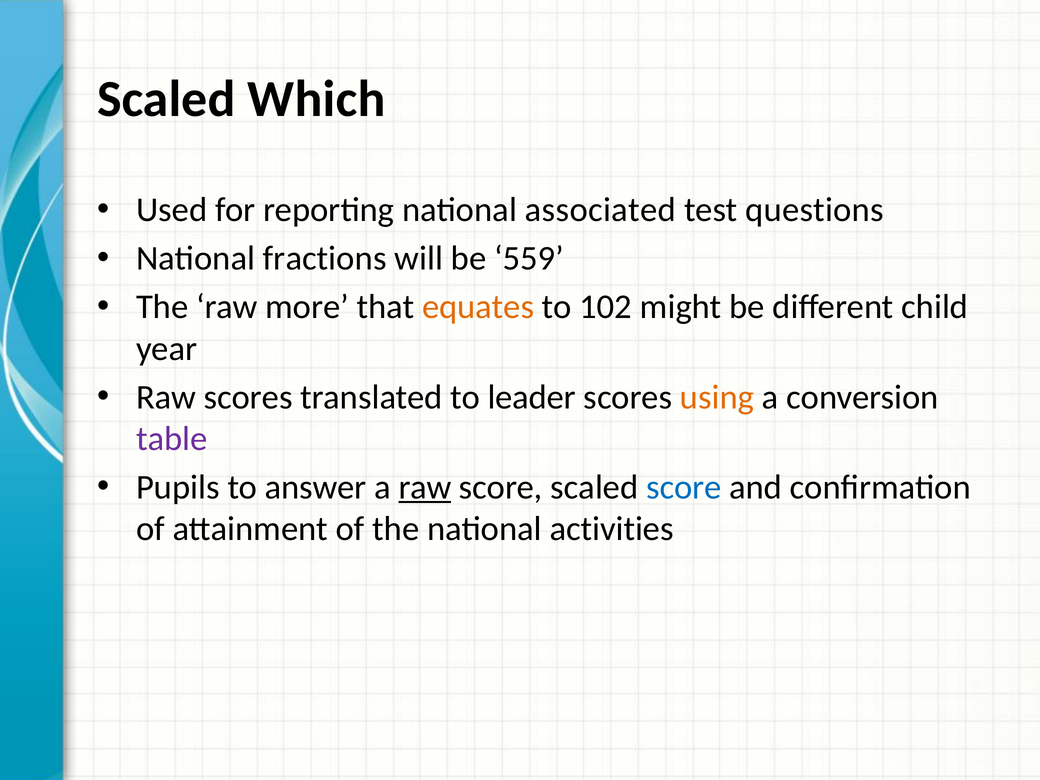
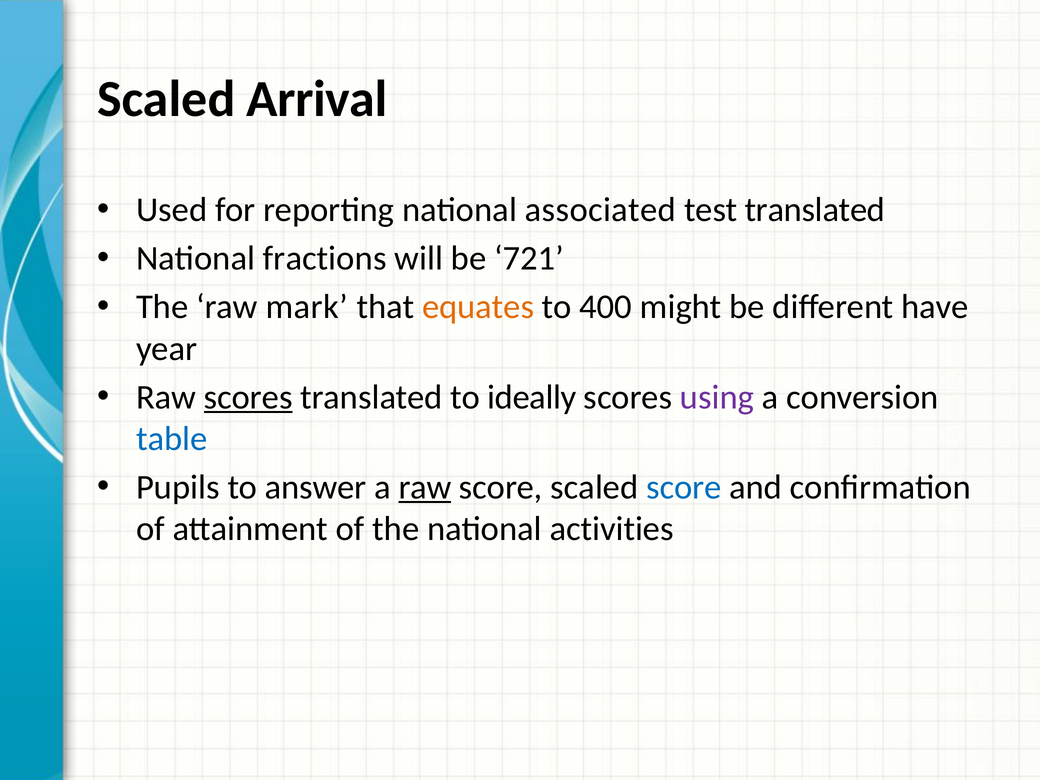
Which: Which -> Arrival (317, 99)
test questions: questions -> translated (815, 210)
559: 559 -> 721 (529, 259)
more: more -> mark (307, 307)
102: 102 -> 400 (606, 307)
child: child -> have (935, 307)
scores underline: none -> present (248, 397)
leader: leader -> ideally (532, 397)
using colour: orange -> purple (717, 397)
table colour: purple -> blue (172, 439)
